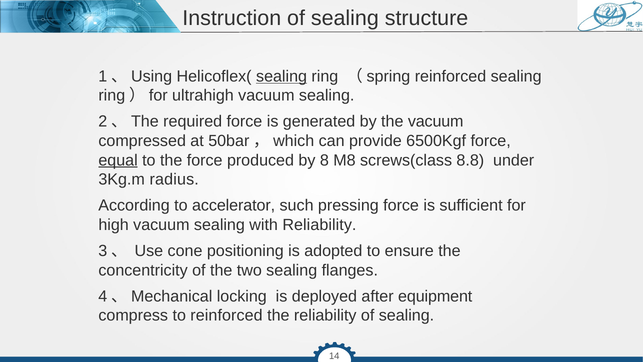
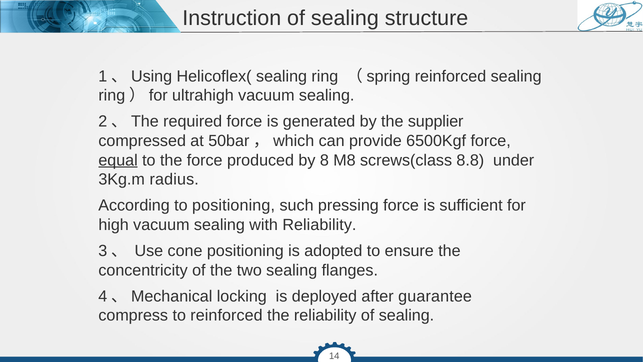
sealing underline: present -> none (282, 76)
the vacuum: vacuum -> supplier (436, 122)
to accelerator: accelerator -> positioning (234, 205)
equipment: equipment -> guarantee (435, 296)
